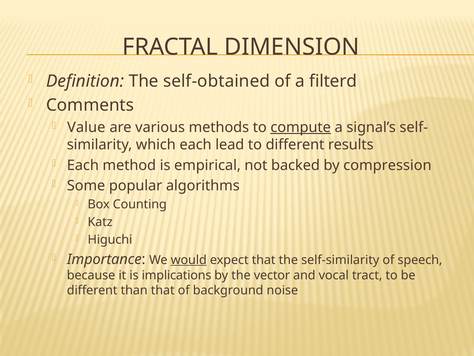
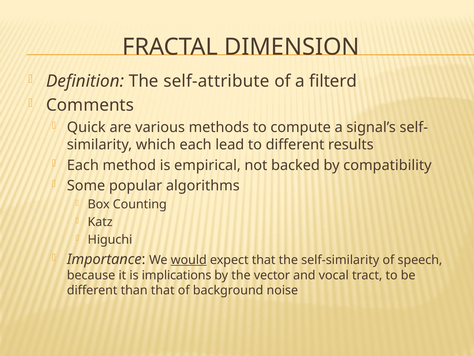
self-obtained: self-obtained -> self-attribute (216, 81)
Value: Value -> Quick (86, 127)
compute underline: present -> none (301, 127)
compression: compression -> compatibility (387, 165)
